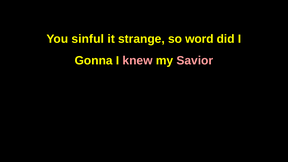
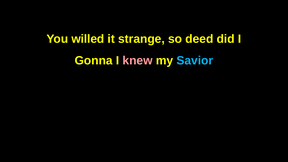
sinful: sinful -> willed (88, 39)
word: word -> deed (199, 39)
Savior colour: pink -> light blue (195, 61)
